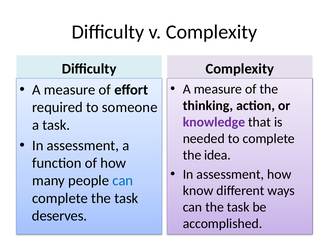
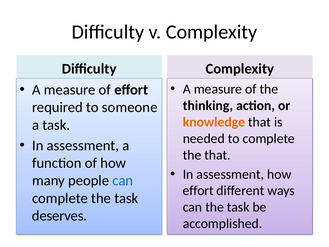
knowledge colour: purple -> orange (214, 122)
the idea: idea -> that (217, 155)
know: know -> effort (198, 191)
